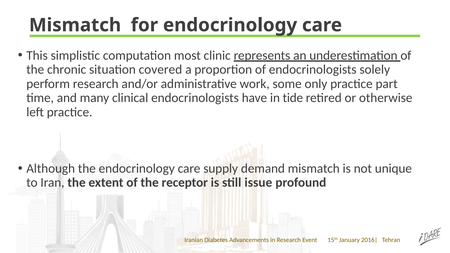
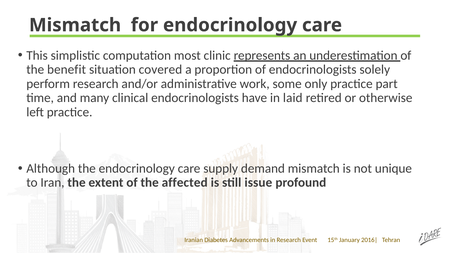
chronic: chronic -> benefit (67, 70)
tide: tide -> laid (293, 98)
receptor: receptor -> affected (185, 183)
